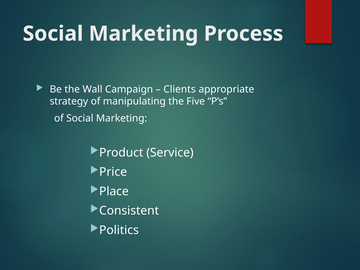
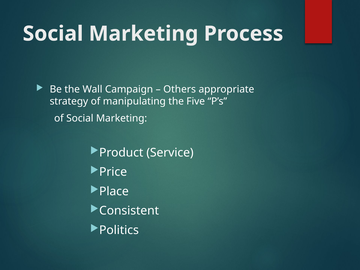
Clients: Clients -> Others (180, 89)
